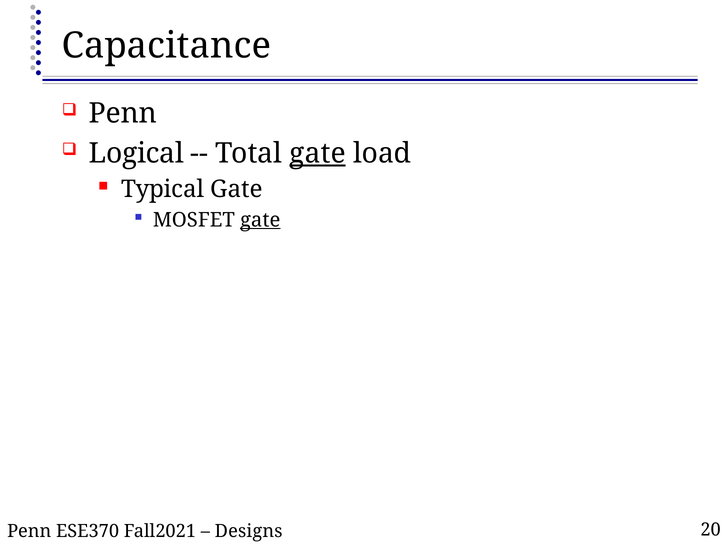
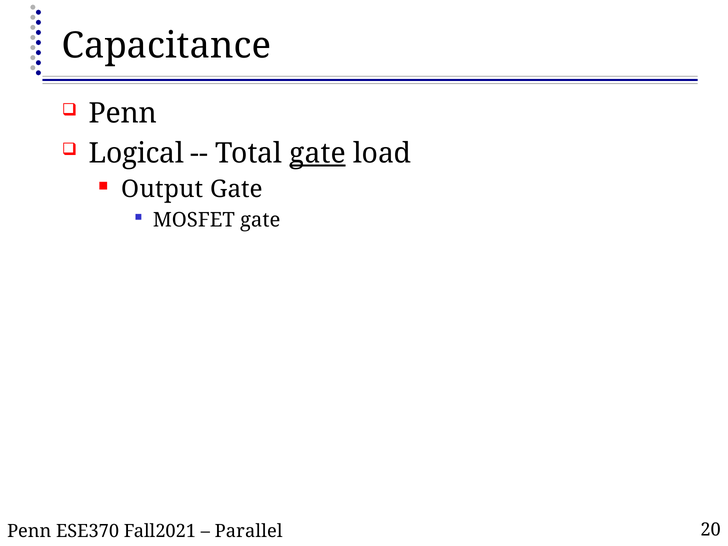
Typical: Typical -> Output (162, 189)
gate underline: present -> none (260, 220)
Designs: Designs -> Parallel (249, 531)
